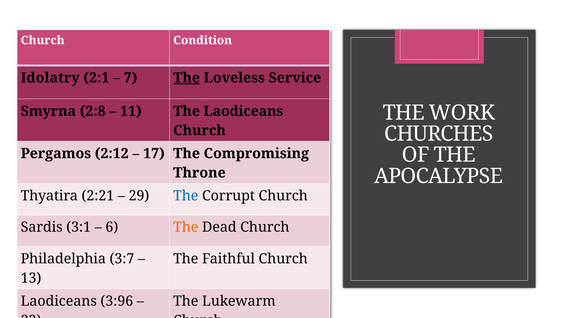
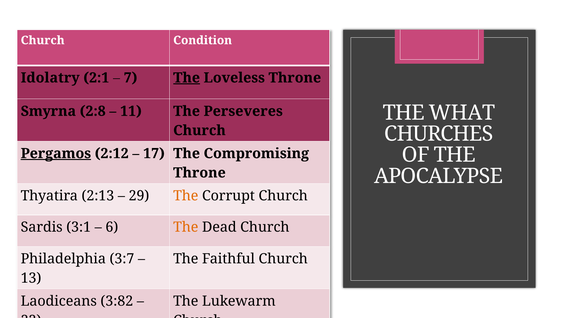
Loveless Service: Service -> Throne (295, 78)
WORK: WORK -> WHAT (462, 113)
The Laodiceans: Laodiceans -> Perseveres (243, 111)
Pergamos underline: none -> present (56, 154)
2:21: 2:21 -> 2:13 (98, 196)
The colour: blue -> orange (186, 196)
3:96: 3:96 -> 3:82 (117, 301)
